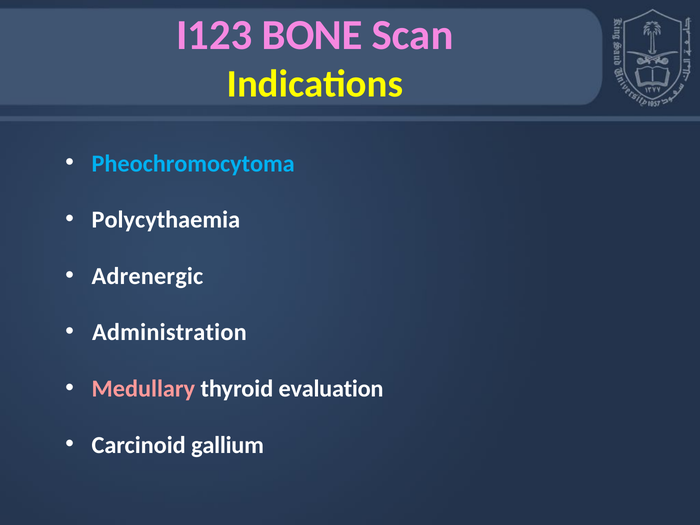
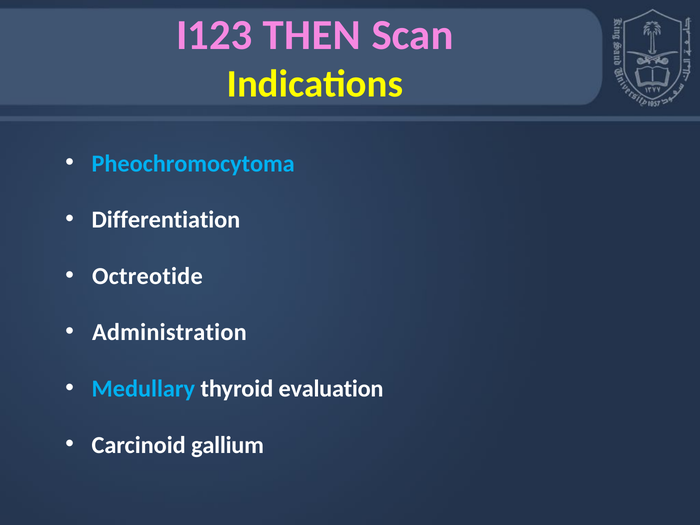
BONE: BONE -> THEN (312, 35)
Polycythaemia: Polycythaemia -> Differentiation (166, 220)
Adrenergic: Adrenergic -> Octreotide (147, 276)
Medullary colour: pink -> light blue (143, 389)
